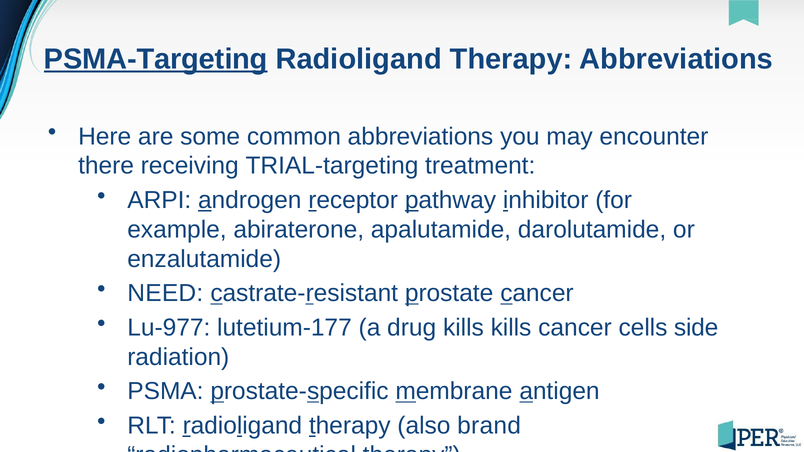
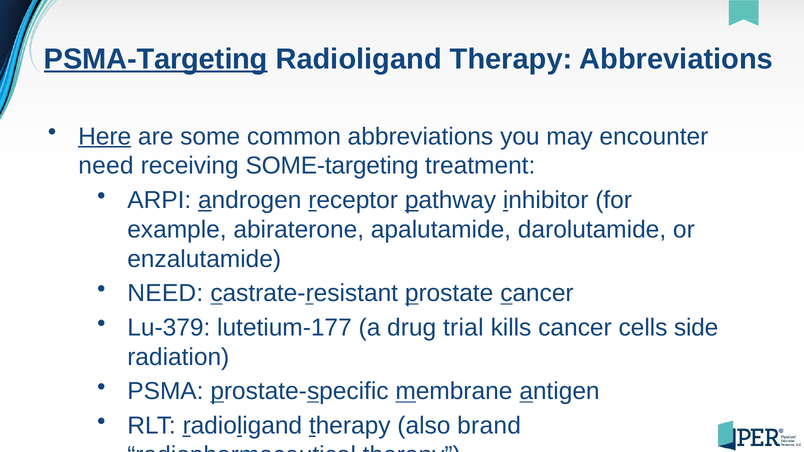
Here underline: none -> present (105, 136)
there: there -> need (106, 166)
TRIAL-targeting: TRIAL-targeting -> SOME-targeting (332, 166)
Lu-977: Lu-977 -> Lu-379 (169, 328)
drug kills: kills -> trial (463, 328)
